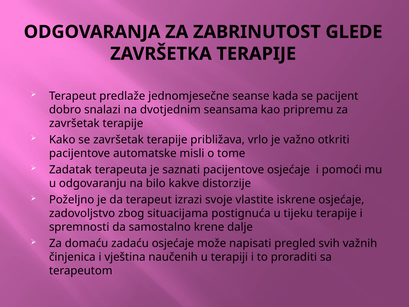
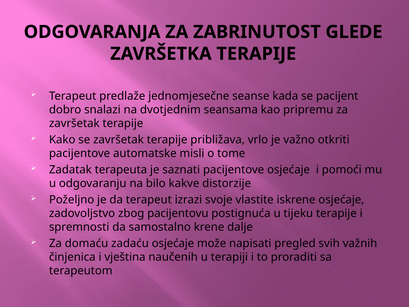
situacijama: situacijama -> pacijentovu (178, 213)
